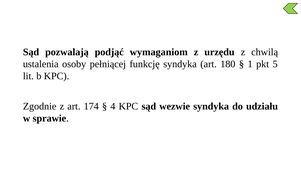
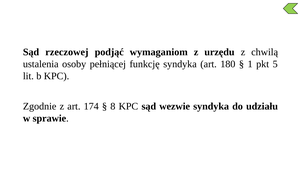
pozwalają: pozwalają -> rzeczowej (67, 52)
4: 4 -> 8 (113, 107)
